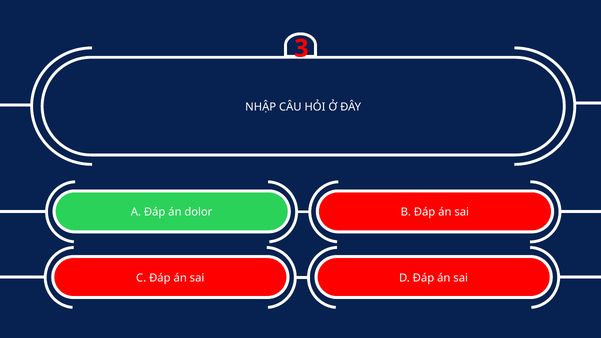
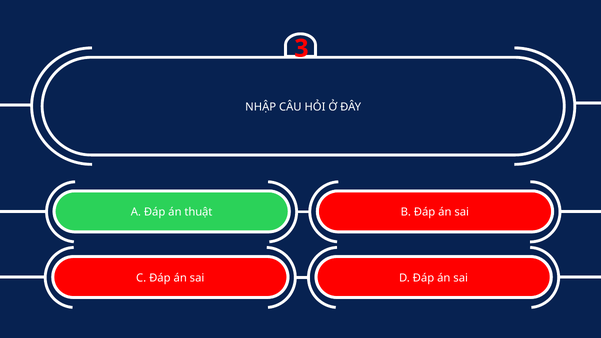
dolor: dolor -> thuật (198, 212)
